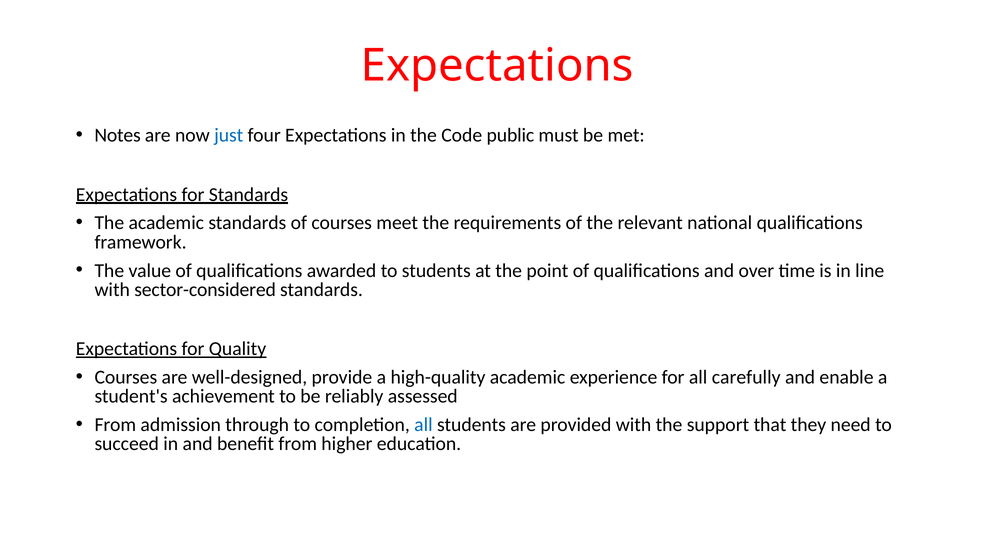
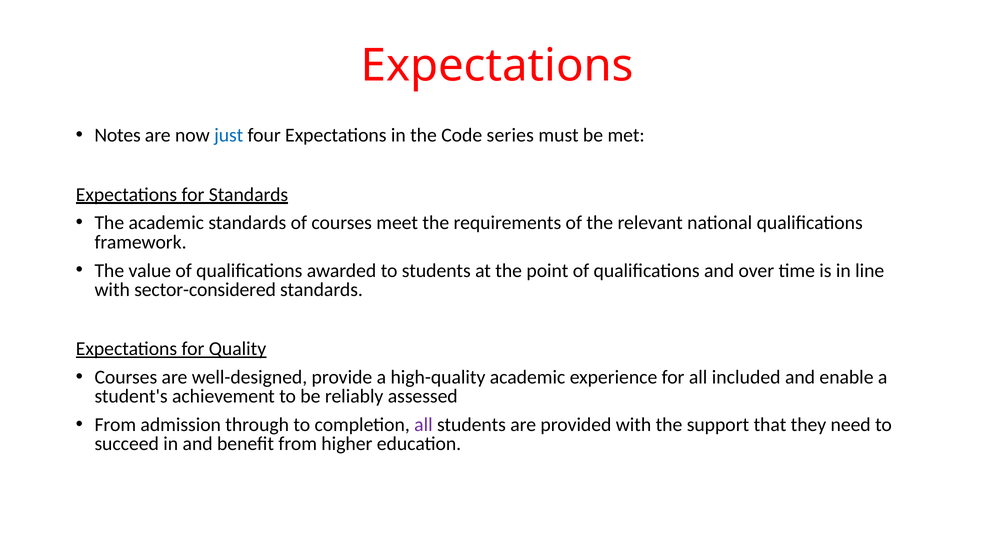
public: public -> series (510, 135)
carefully: carefully -> included (746, 377)
all colour: blue -> purple (423, 425)
